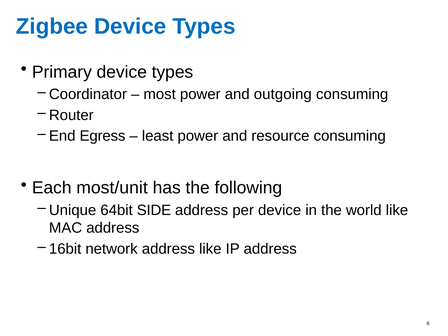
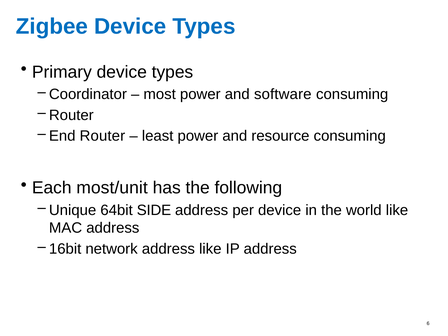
outgoing: outgoing -> software (283, 94)
End Egress: Egress -> Router (102, 136)
